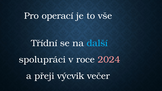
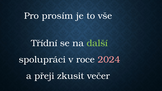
operací: operací -> prosím (57, 16)
další colour: light blue -> light green (97, 43)
výcvik: výcvik -> zkusit (71, 76)
